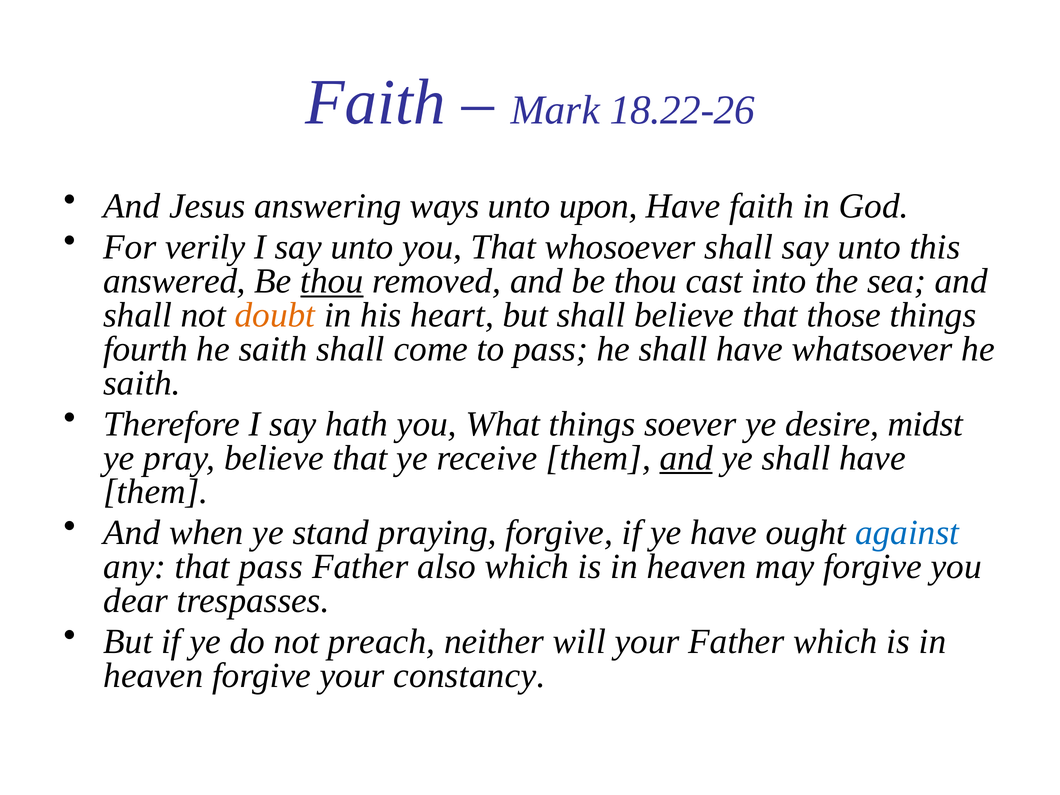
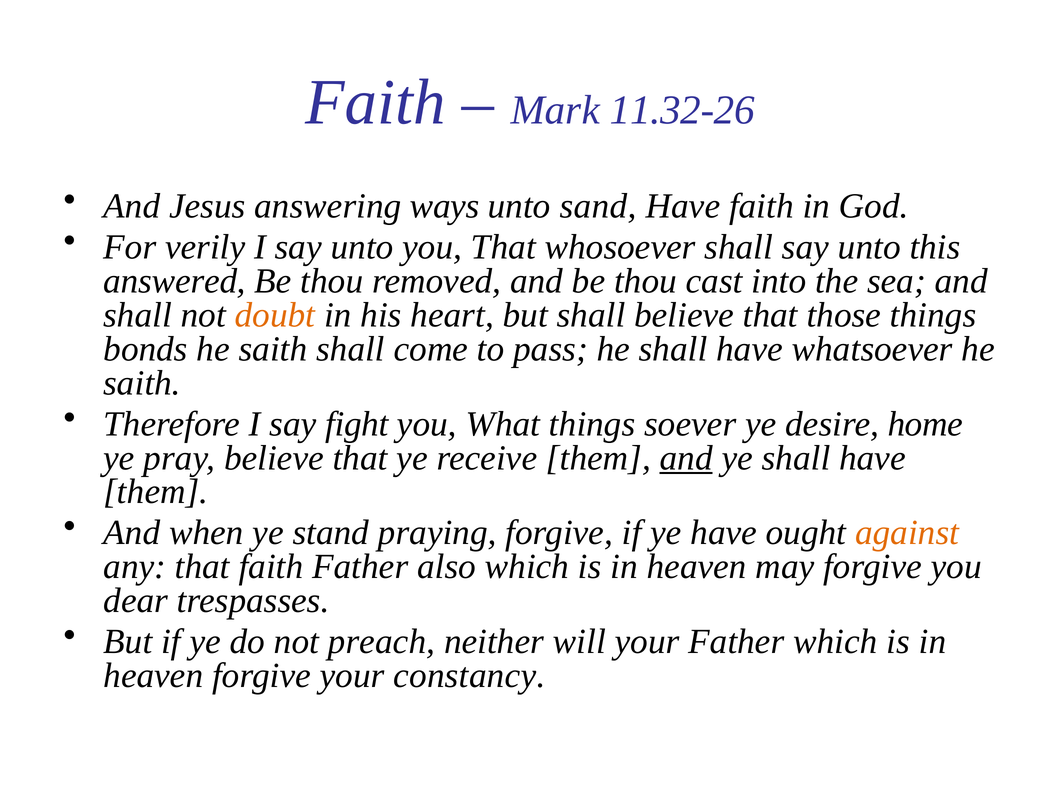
18.22-26: 18.22-26 -> 11.32-26 (682, 110)
upon: upon -> sand (598, 206)
thou underline: present -> none (332, 281)
fourth: fourth -> bonds (146, 349)
hath: hath -> fight (357, 424)
midst: midst -> home (925, 424)
against colour: blue -> orange (907, 533)
that pass: pass -> faith (271, 567)
